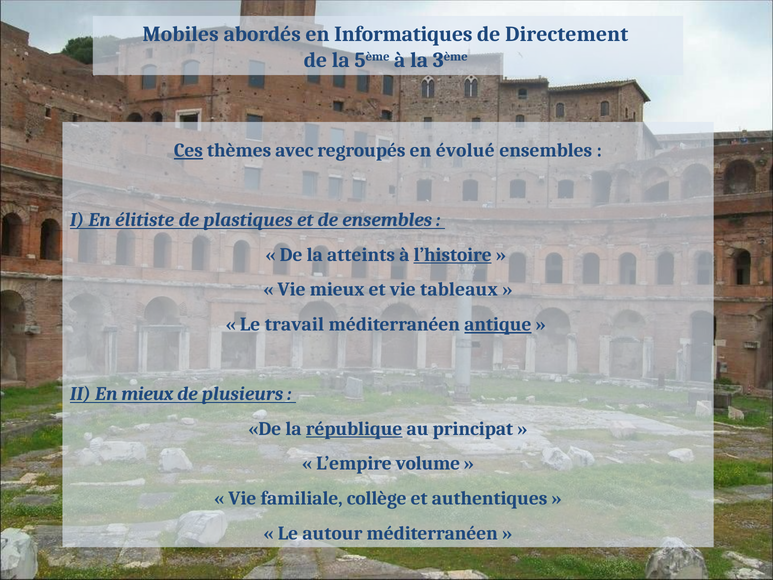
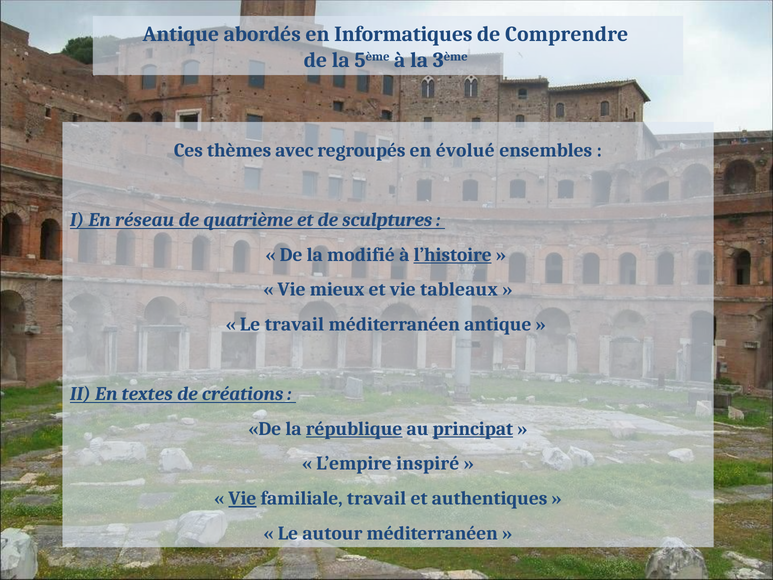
Mobiles: Mobiles -> Antique (181, 34)
Directement: Directement -> Comprendre (567, 34)
Ces underline: present -> none (188, 150)
élitiste: élitiste -> réseau (145, 220)
plastiques: plastiques -> quatrième (248, 220)
de ensembles: ensembles -> sculptures (387, 220)
atteints: atteints -> modifié (361, 255)
antique underline: present -> none (498, 324)
En mieux: mieux -> textes (147, 394)
plusieurs: plusieurs -> créations (243, 394)
principat underline: none -> present (473, 429)
volume: volume -> inspiré (428, 463)
Vie underline: none -> present (242, 498)
familiale collège: collège -> travail (377, 498)
